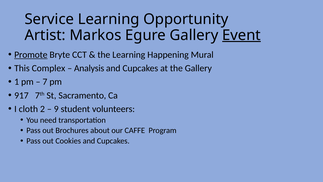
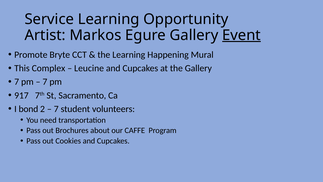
Promote underline: present -> none (31, 55)
Analysis: Analysis -> Leucine (89, 68)
1: 1 -> 7 (17, 82)
cloth: cloth -> bond (28, 109)
9: 9 -> 7 (56, 109)
